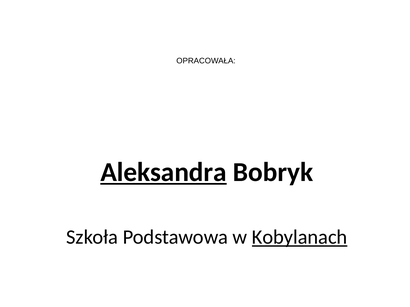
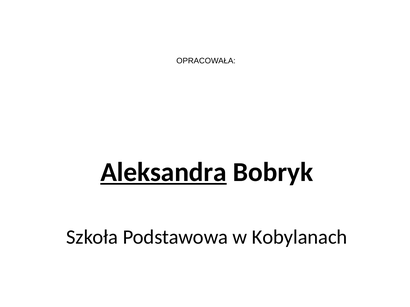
Kobylanach underline: present -> none (300, 238)
